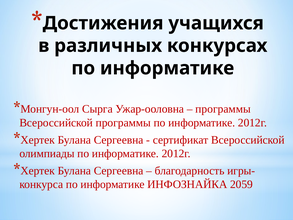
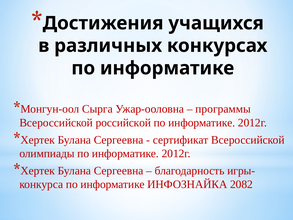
Всероссийской программы: программы -> российской (123, 123)
2059: 2059 -> 2082 (241, 184)
